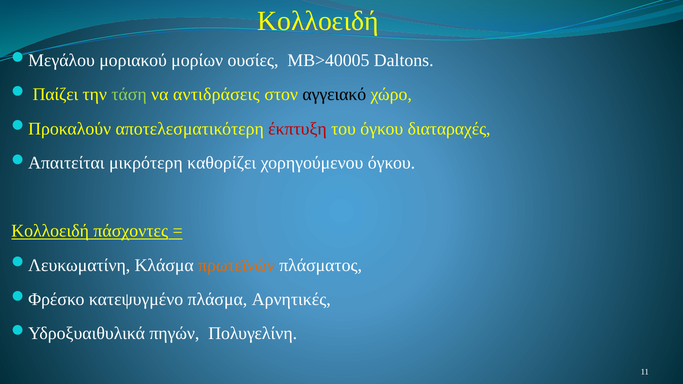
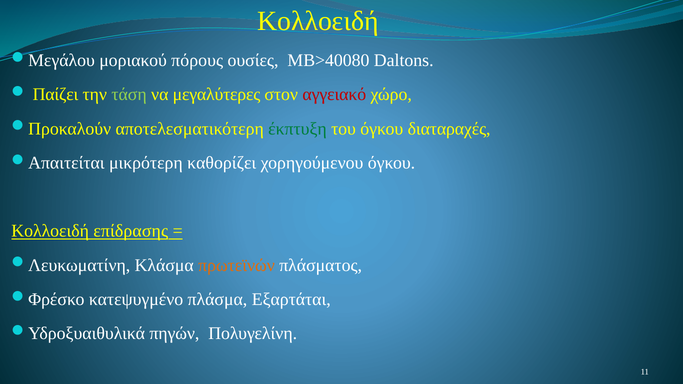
μορίων: μορίων -> πόρους (197, 60)
ΜΒ>40005: ΜΒ>40005 -> ΜΒ>40080 (328, 60)
αντιδράσεις: αντιδράσεις -> μεγαλύτερες (217, 95)
αγγειακό colour: black -> red (334, 95)
έκπτυξη colour: red -> green (297, 129)
πάσχοντες: πάσχοντες -> επίδρασης (131, 231)
Αρνητικές: Αρνητικές -> Εξαρτάται (291, 299)
